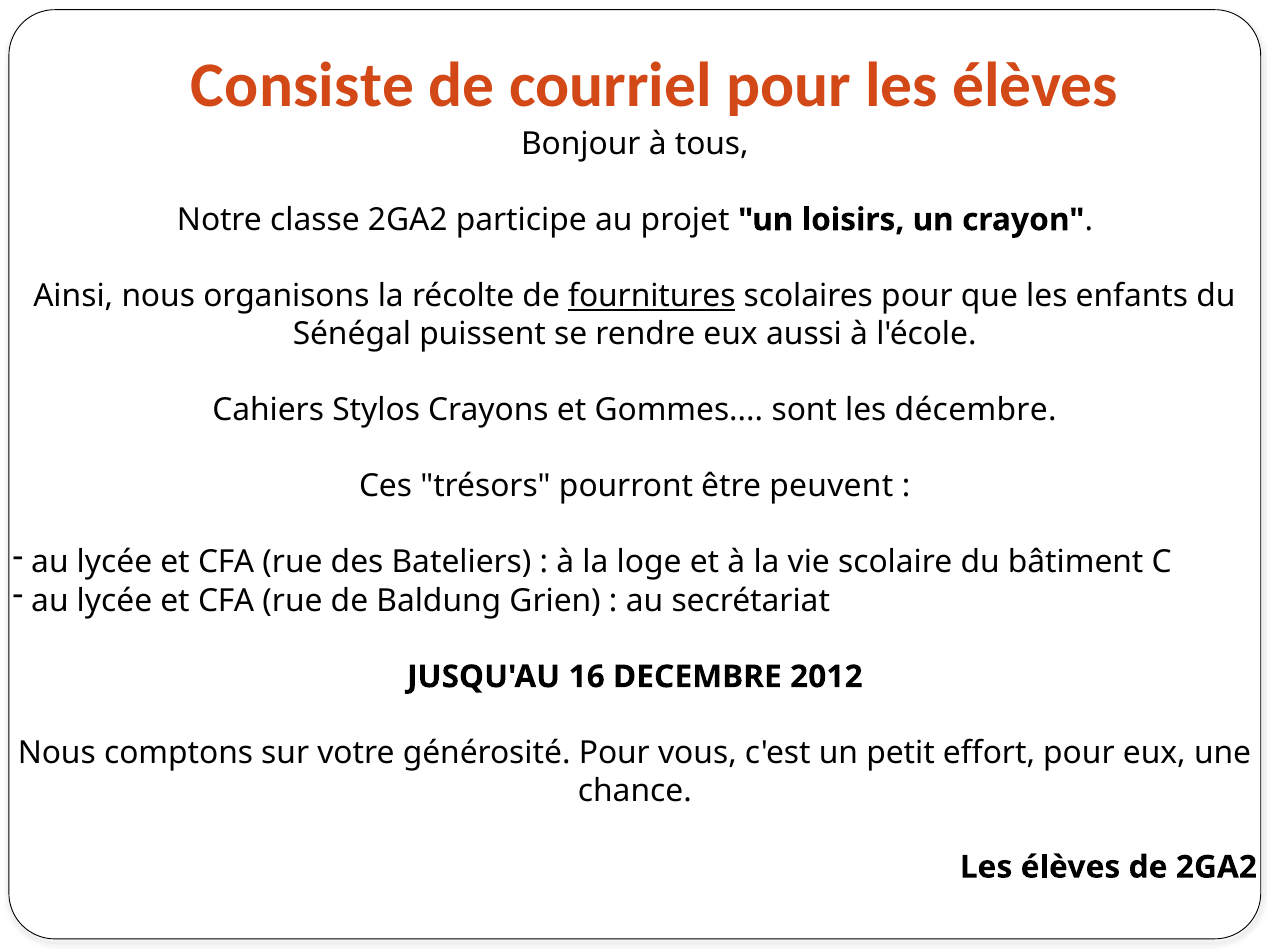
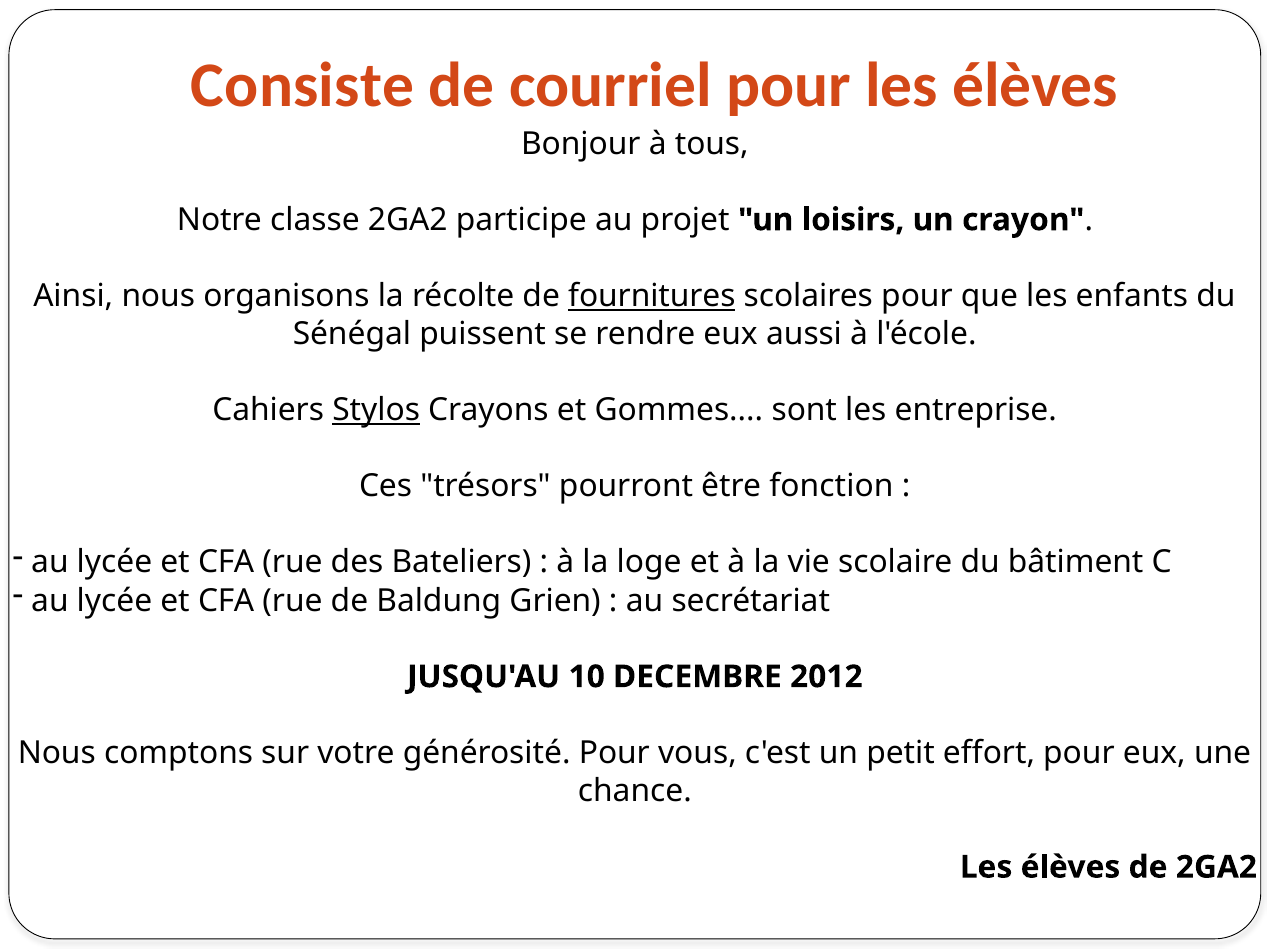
Stylos underline: none -> present (376, 410)
décembre: décembre -> entreprise (976, 410)
peuvent: peuvent -> fonction (831, 487)
16: 16 -> 10 (587, 677)
